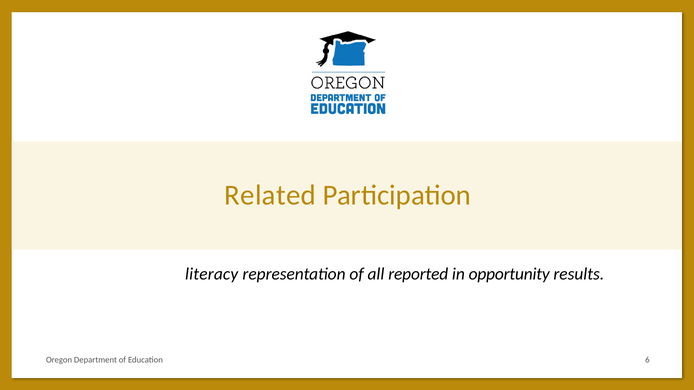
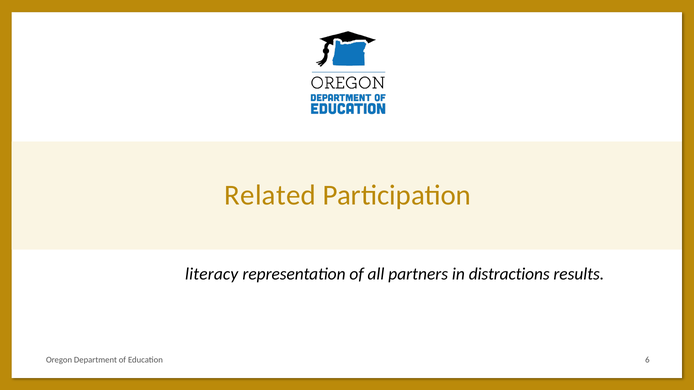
reported: reported -> partners (418, 274)
opportunity: opportunity -> distractions (509, 274)
